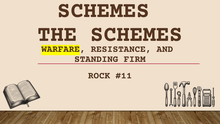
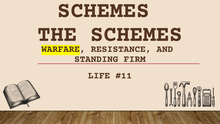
ROCK: ROCK -> LIFE (99, 75)
